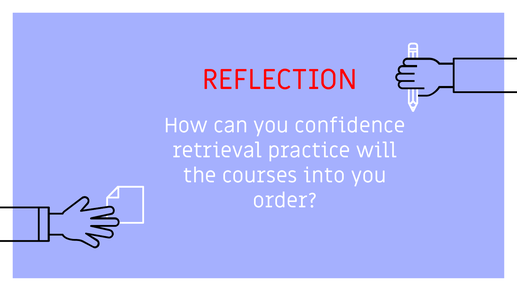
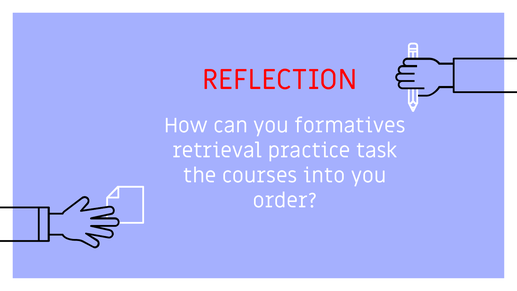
confidence: confidence -> formatives (350, 125)
will: will -> task (377, 150)
